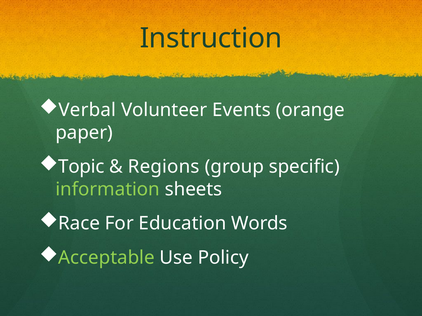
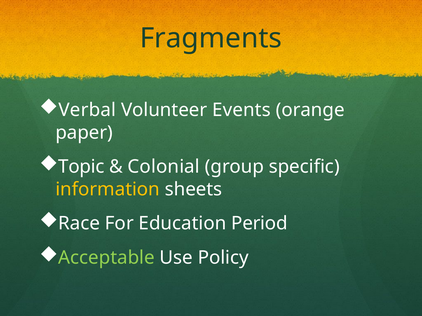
Instruction: Instruction -> Fragments (211, 38)
Regions: Regions -> Colonial (164, 167)
information colour: light green -> yellow (108, 190)
Words: Words -> Period (259, 224)
